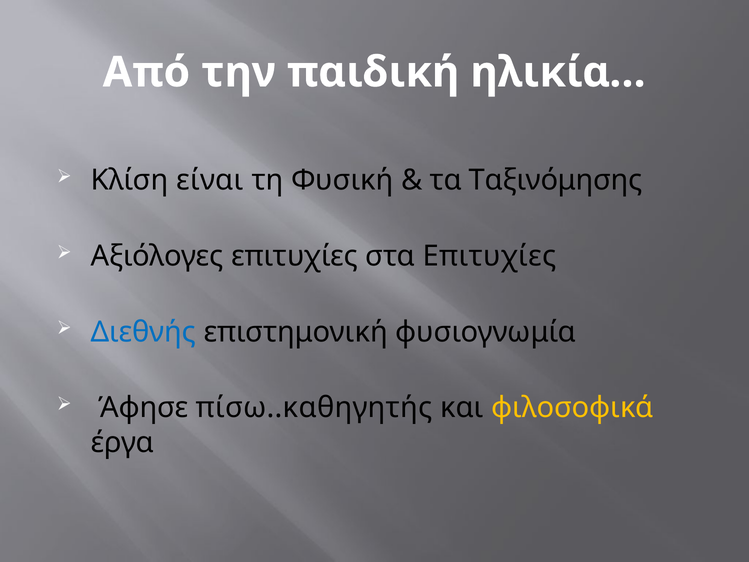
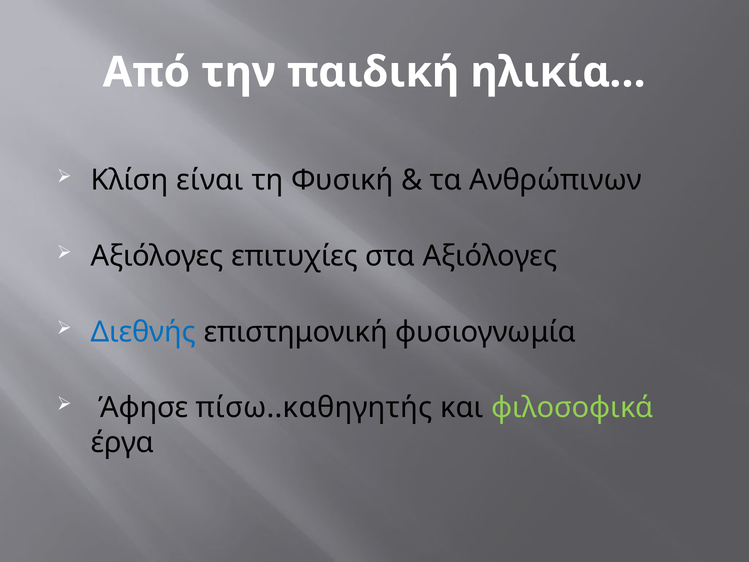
Ταξινόμησης: Ταξινόμησης -> Ανθρώπινων (556, 180)
στα Επιτυχίες: Επιτυχίες -> Αξιόλογες (490, 256)
φιλοσοφικά colour: yellow -> light green (572, 408)
